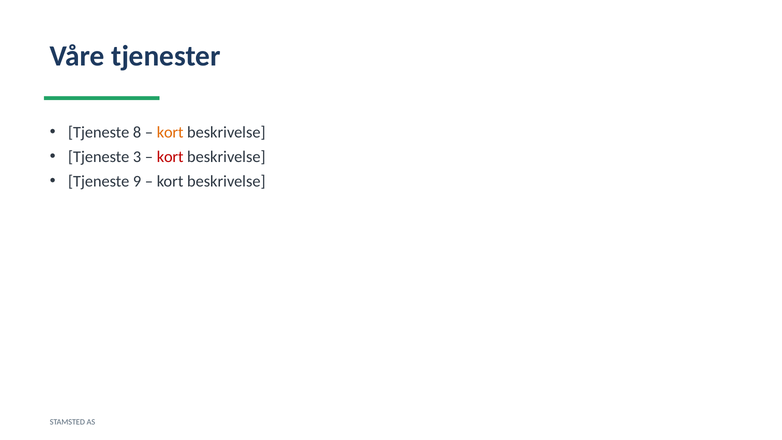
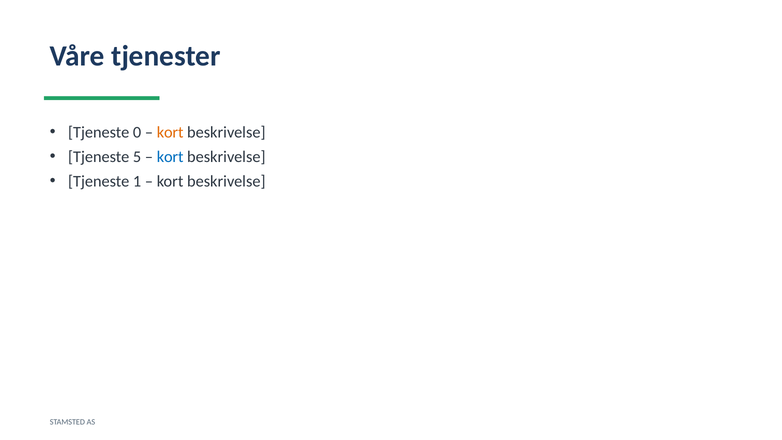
8: 8 -> 0 (137, 132)
3: 3 -> 5 (137, 157)
kort colour: red -> blue (170, 157)
9: 9 -> 1 (137, 181)
